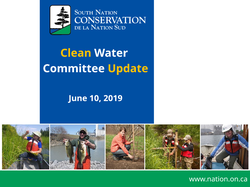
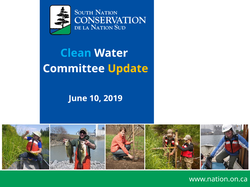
Clean colour: yellow -> light blue (76, 53)
